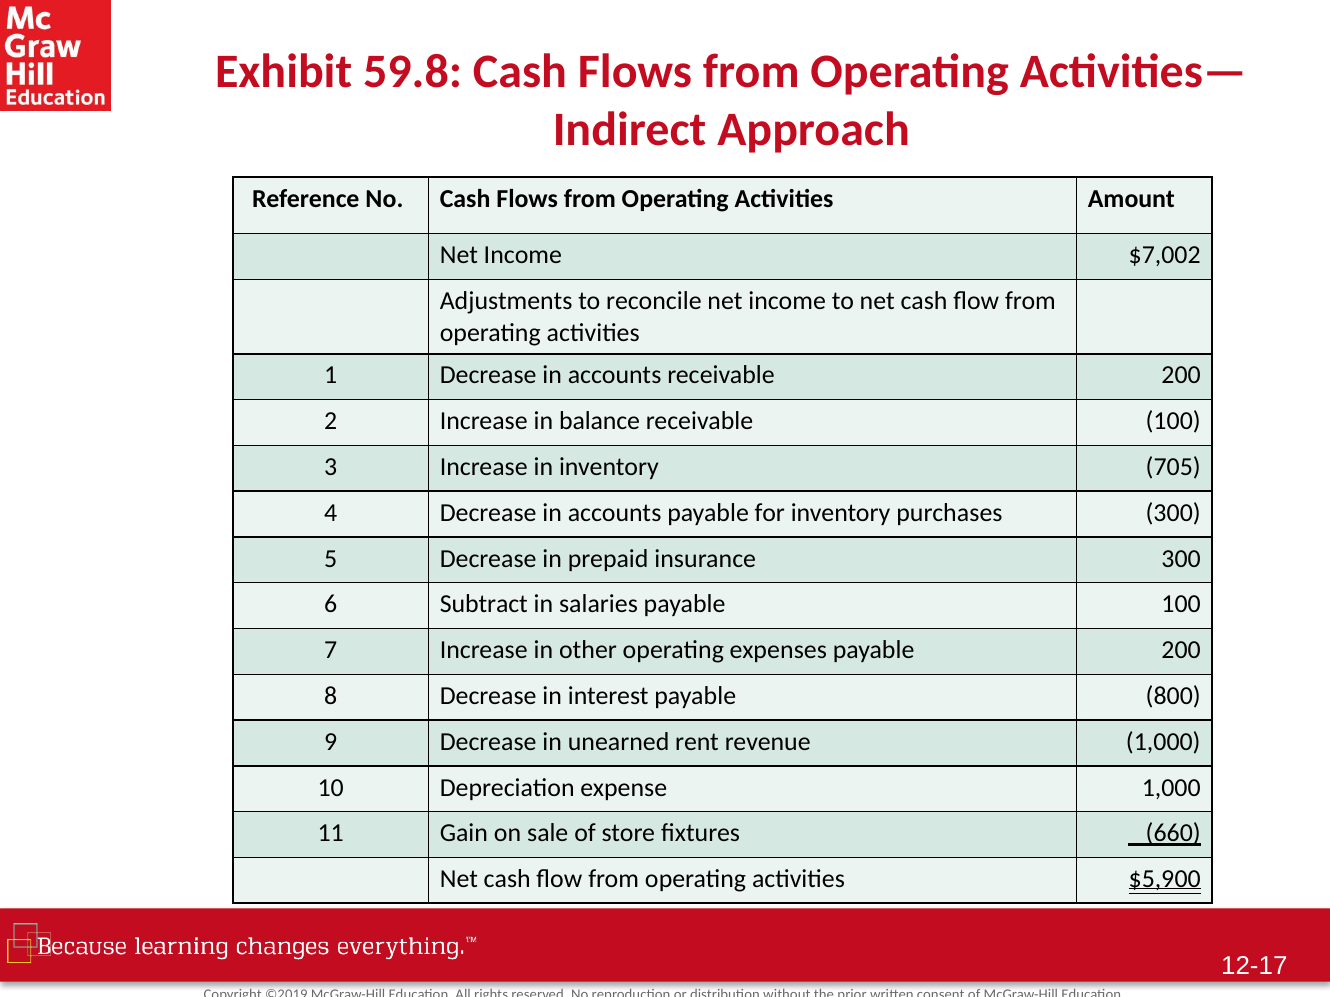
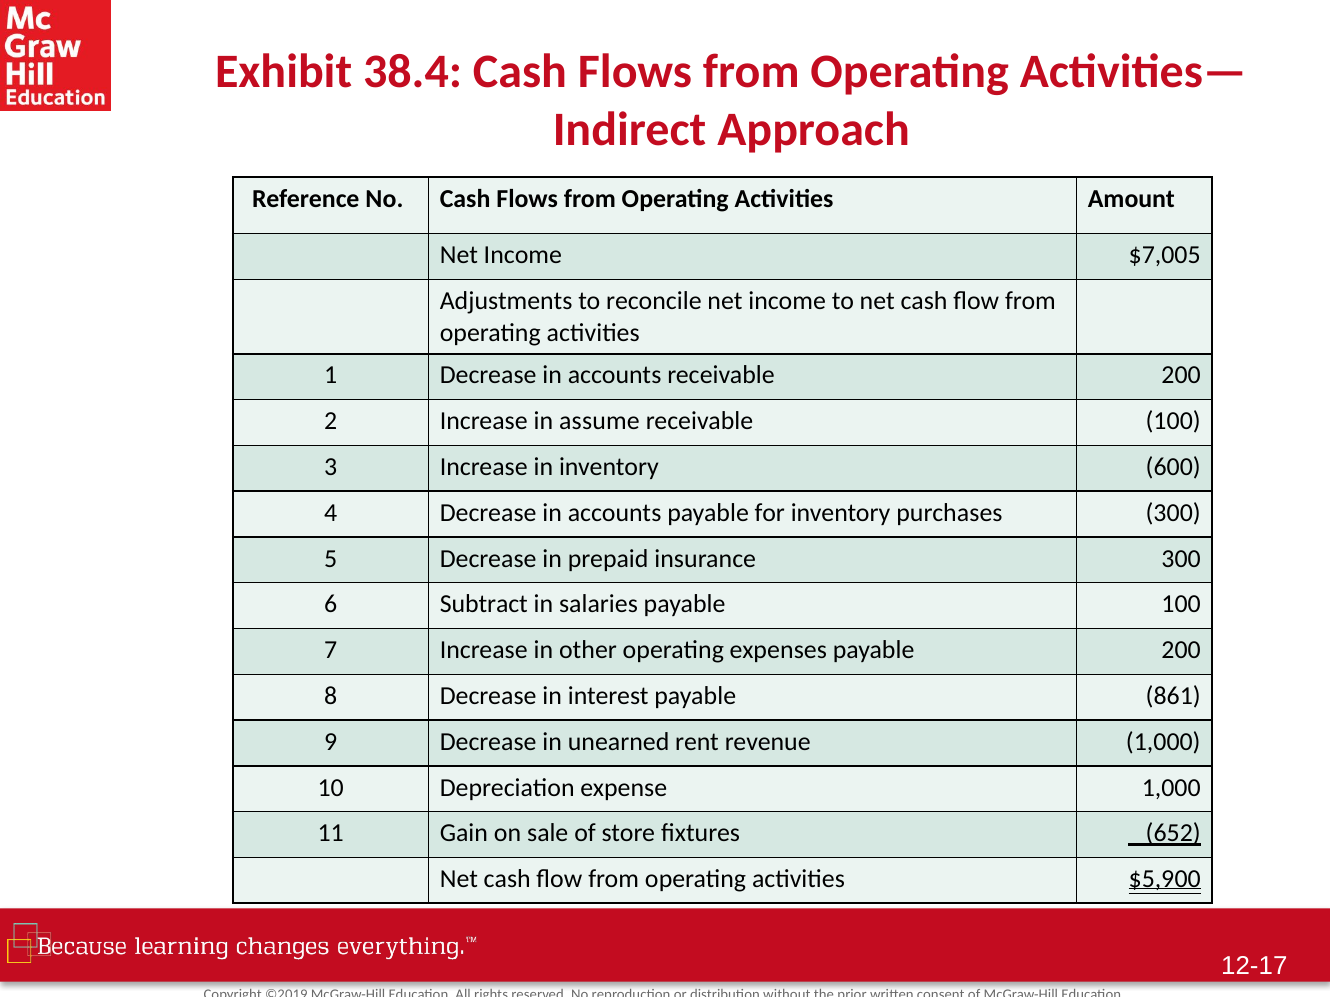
59.8: 59.8 -> 38.4 (413, 72)
$7,002: $7,002 -> $7,005 (1165, 255)
balance: balance -> assume (599, 421)
705: 705 -> 600 (1173, 467)
800: 800 -> 861 (1173, 696)
660: 660 -> 652 (1173, 834)
